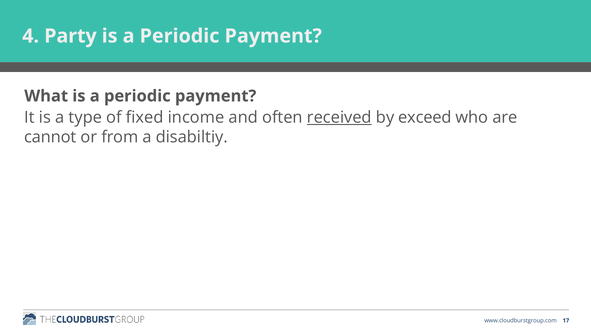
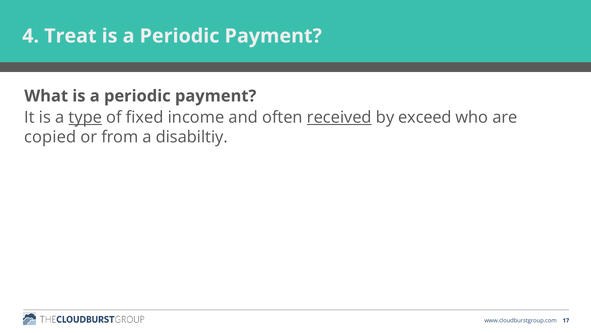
Party: Party -> Treat (70, 36)
type underline: none -> present (85, 117)
cannot: cannot -> copied (50, 137)
